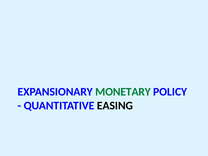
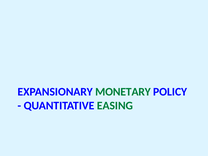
EASING colour: black -> green (115, 106)
